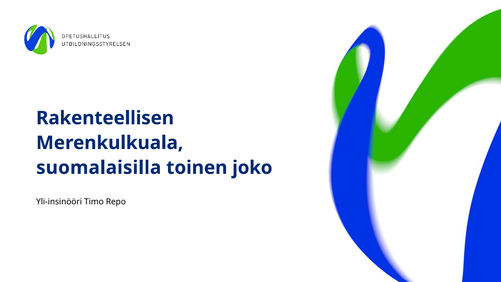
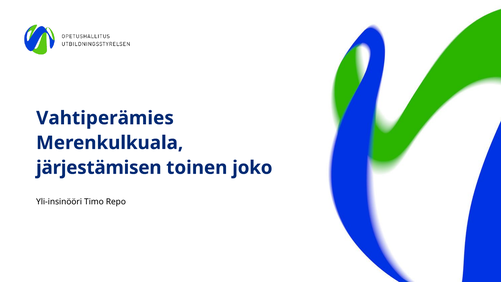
Rakenteellisen: Rakenteellisen -> Vahtiperämies (105, 118)
suomalaisilla: suomalaisilla -> järjestämisen (99, 168)
